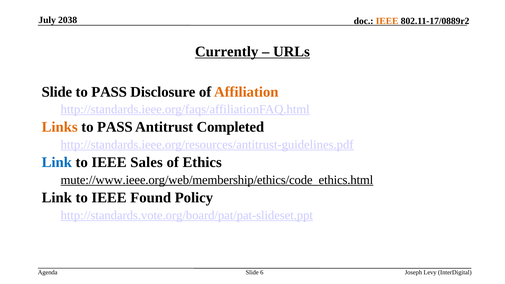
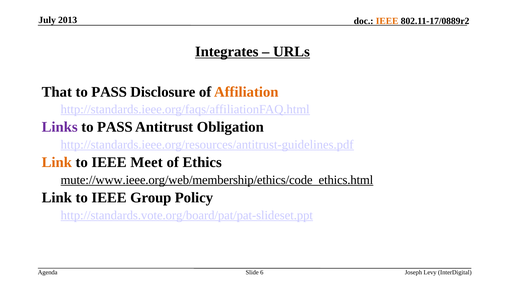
2038: 2038 -> 2013 (68, 20)
Currently: Currently -> Integrates (227, 51)
Slide: Slide -> That (57, 92)
Links colour: orange -> purple (60, 127)
Completed: Completed -> Obligation (230, 127)
Link colour: blue -> orange (57, 162)
Sales: Sales -> Meet (147, 162)
Found: Found -> Group (151, 198)
